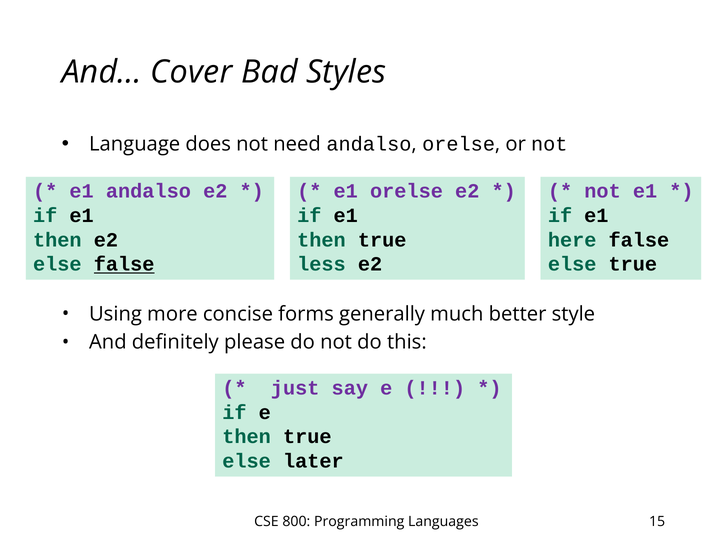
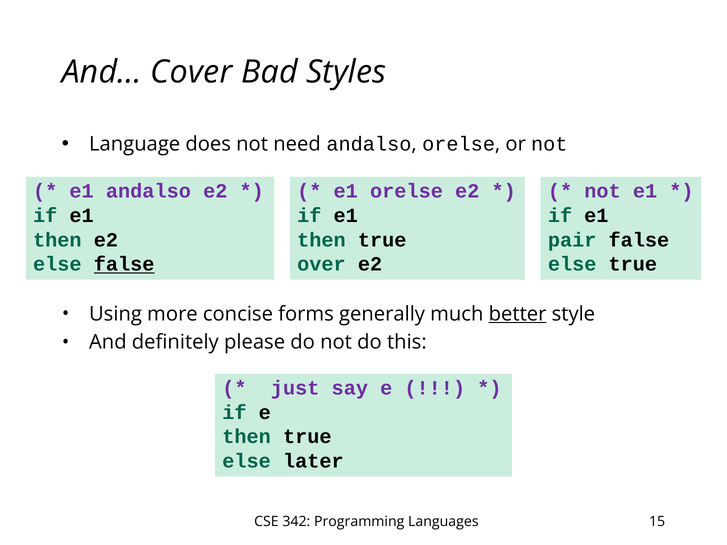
here: here -> pair (572, 240)
less: less -> over (321, 264)
better underline: none -> present (518, 314)
800: 800 -> 342 (296, 522)
